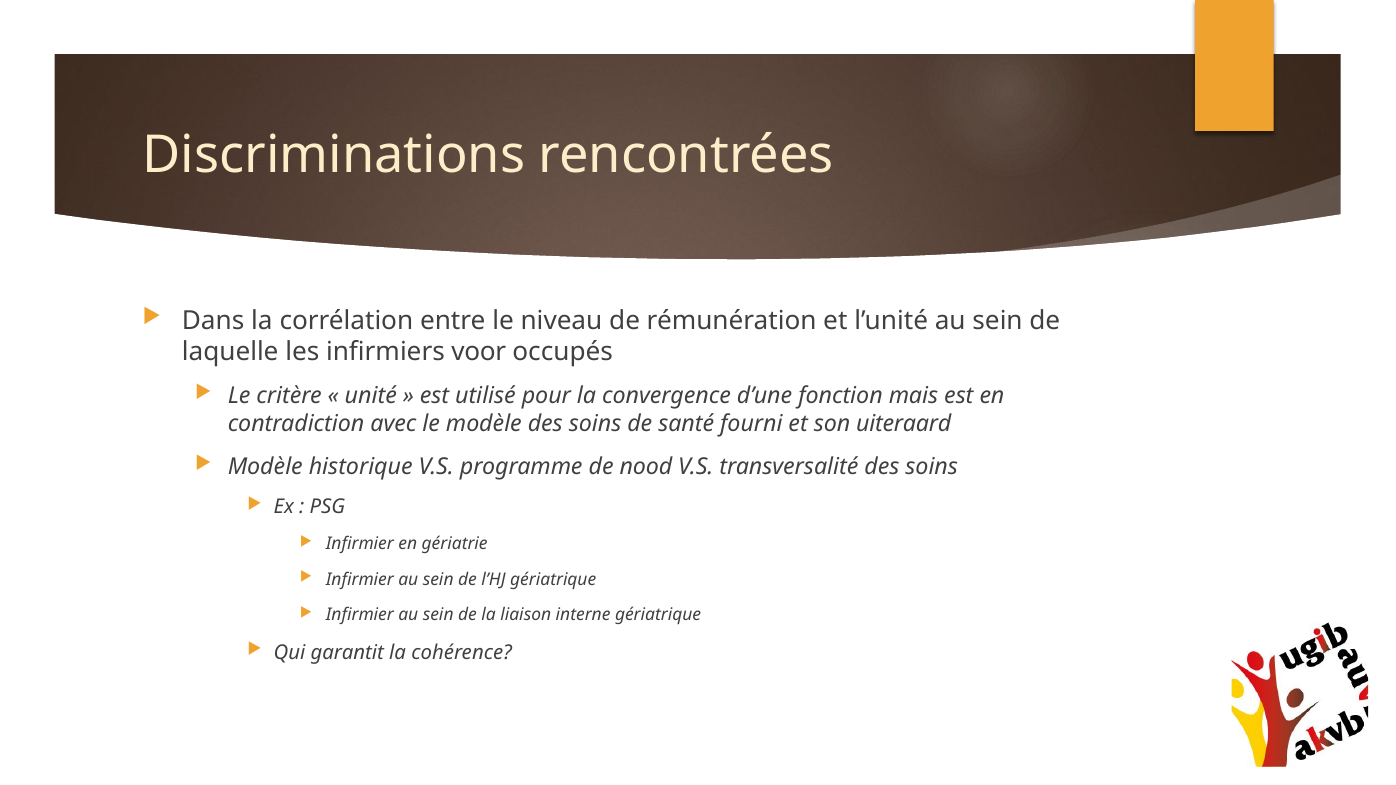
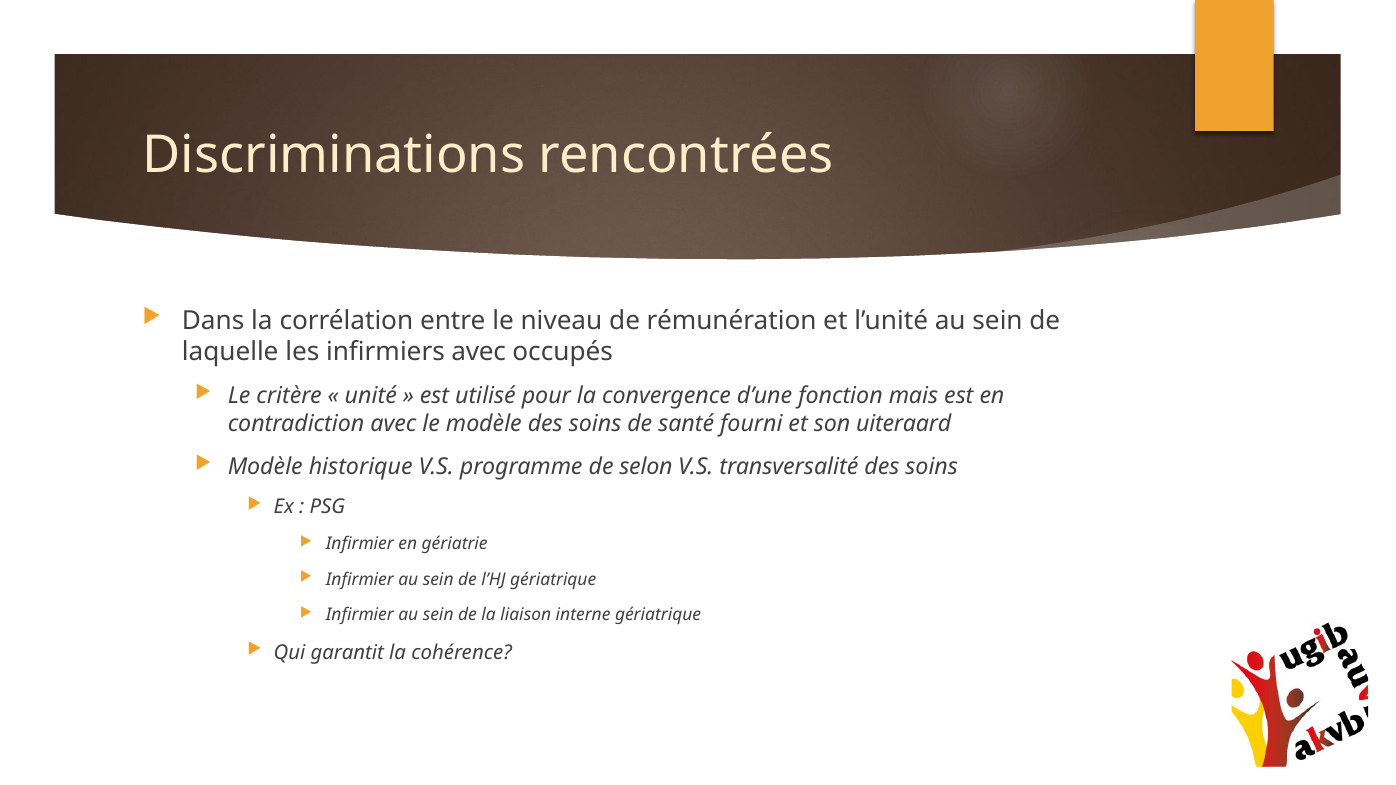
infirmiers voor: voor -> avec (479, 352)
nood: nood -> selon (646, 467)
